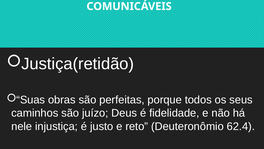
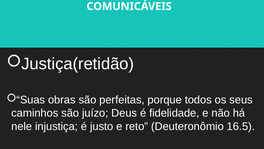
62.4: 62.4 -> 16.5 (241, 126)
